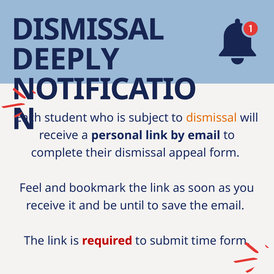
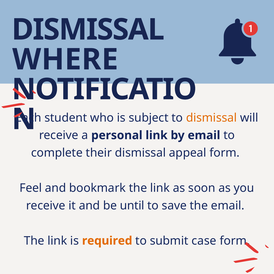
DEEPLY: DEEPLY -> WHERE (65, 60)
required colour: red -> orange (107, 241)
time: time -> case (204, 241)
